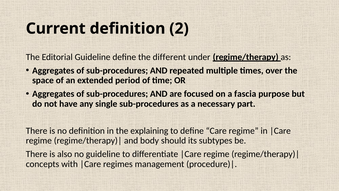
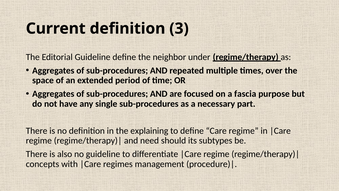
2: 2 -> 3 (179, 28)
different: different -> neighbor (169, 57)
body: body -> need (150, 140)
